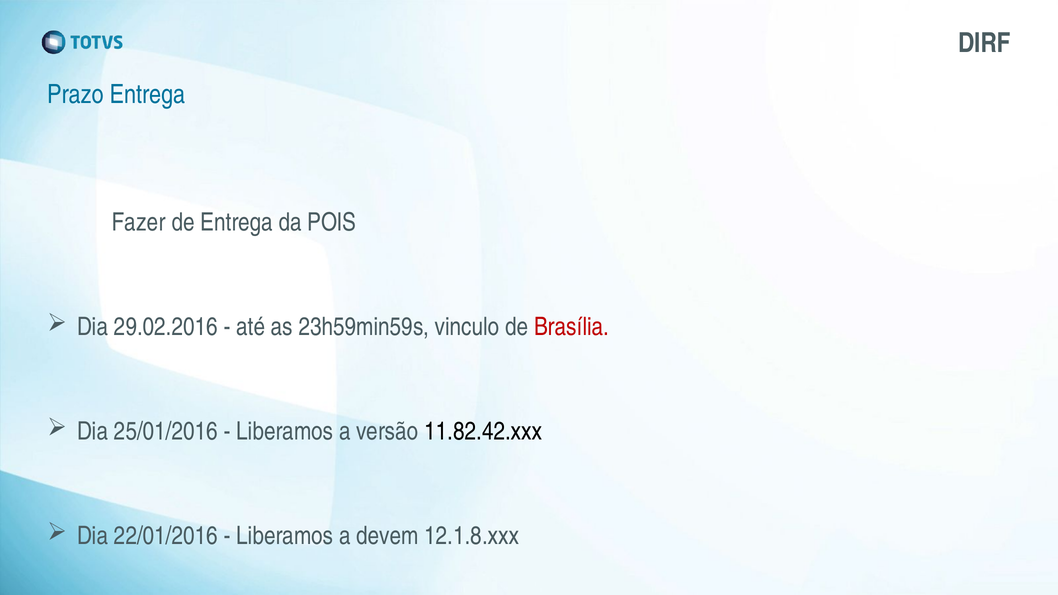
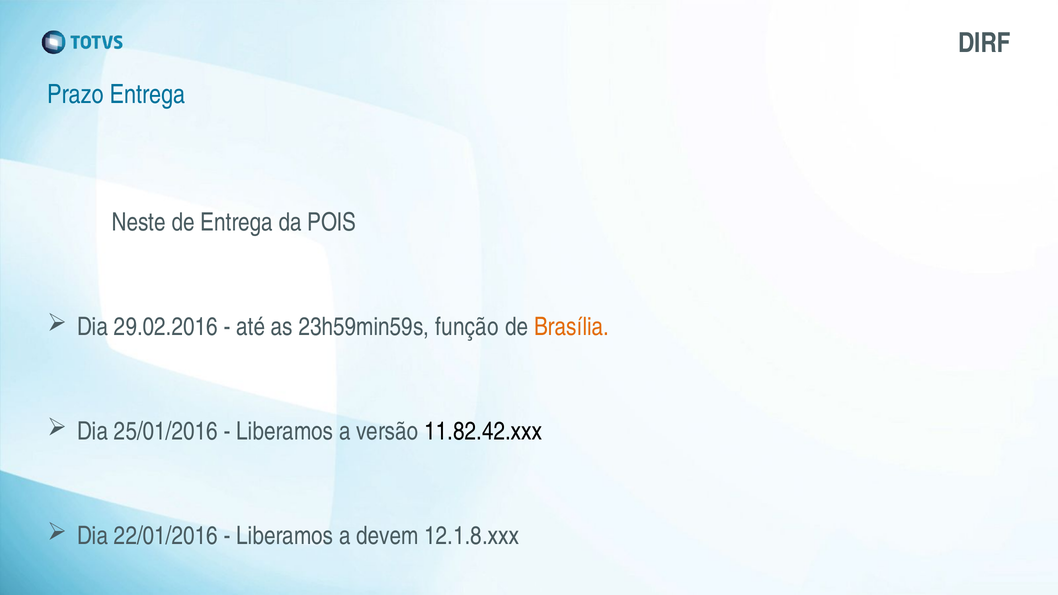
Fazer: Fazer -> Neste (139, 222)
vinculo: vinculo -> função (467, 327)
Brasília colour: red -> orange (572, 327)
